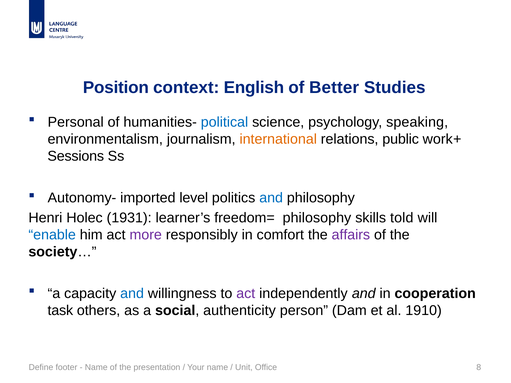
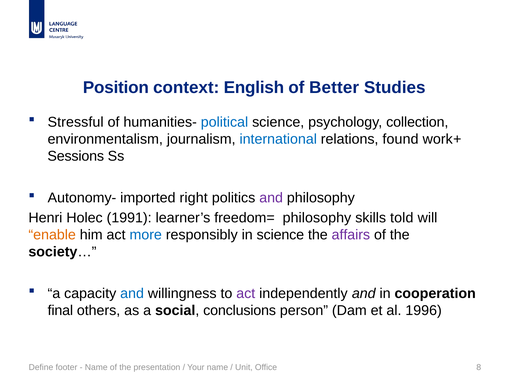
Personal: Personal -> Stressful (76, 122)
speaking: speaking -> collection (417, 122)
international colour: orange -> blue (278, 139)
public: public -> found (401, 139)
level: level -> right (194, 198)
and colour: blue -> purple (271, 198)
1931: 1931 -> 1991 (129, 218)
enable colour: blue -> orange (52, 235)
more colour: purple -> blue (146, 235)
in comfort: comfort -> science (280, 235)
task: task -> final (60, 311)
authenticity: authenticity -> conclusions (240, 311)
1910: 1910 -> 1996 (424, 311)
